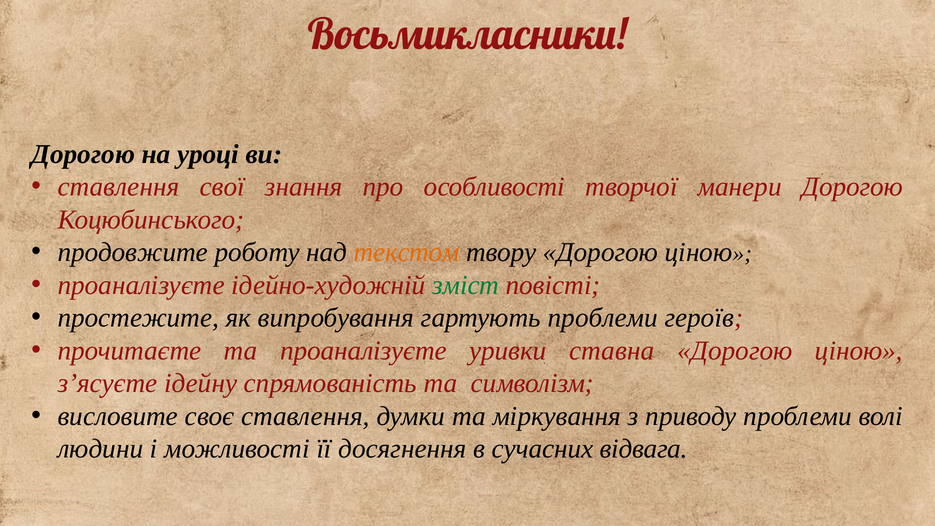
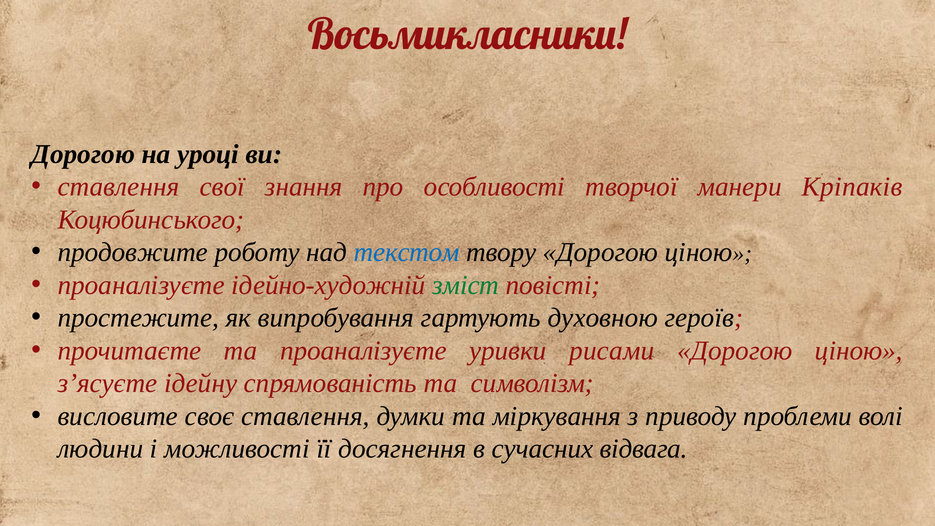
манери Дорогою: Дорогою -> Кріпаків (852, 187)
текстом colour: orange -> blue (407, 252)
гартують проблеми: проблеми -> духовною (603, 318)
ставна: ставна -> рисами (612, 351)
